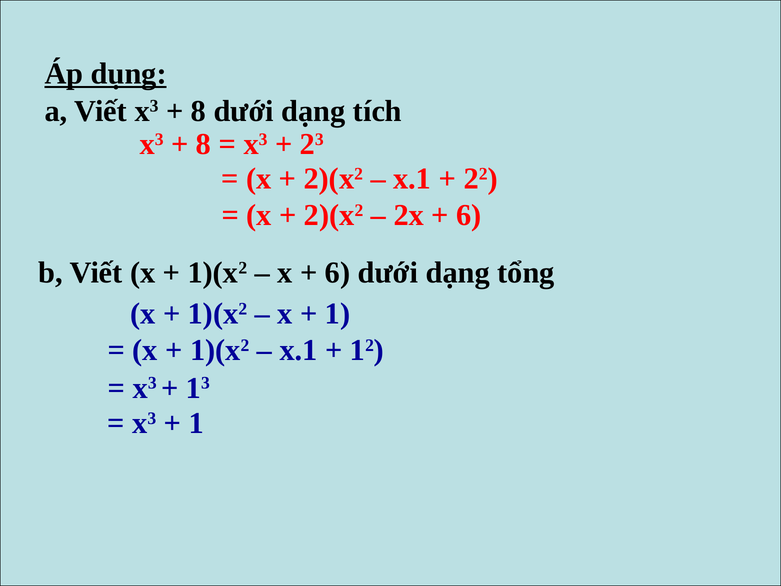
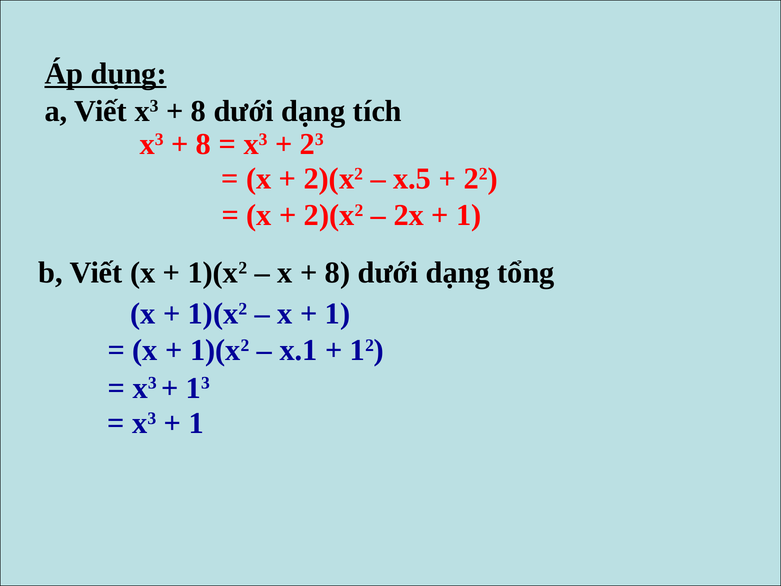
x.1: x.1 -> x.5 (412, 179)
6: 6 -> 1 (469, 215)
6: 6 -> 8 (338, 273)
